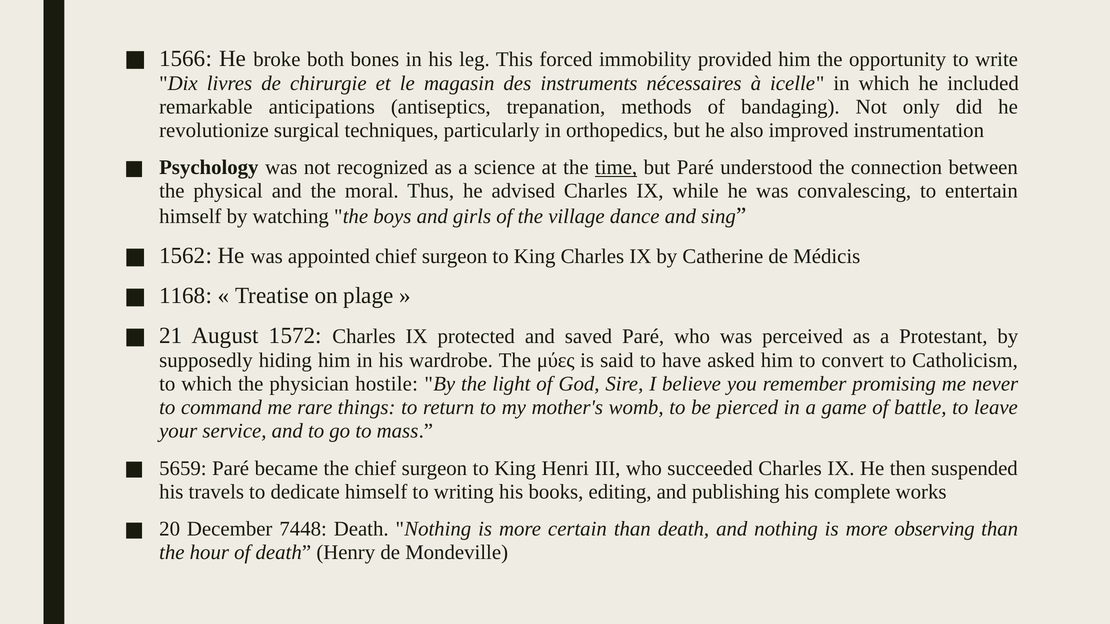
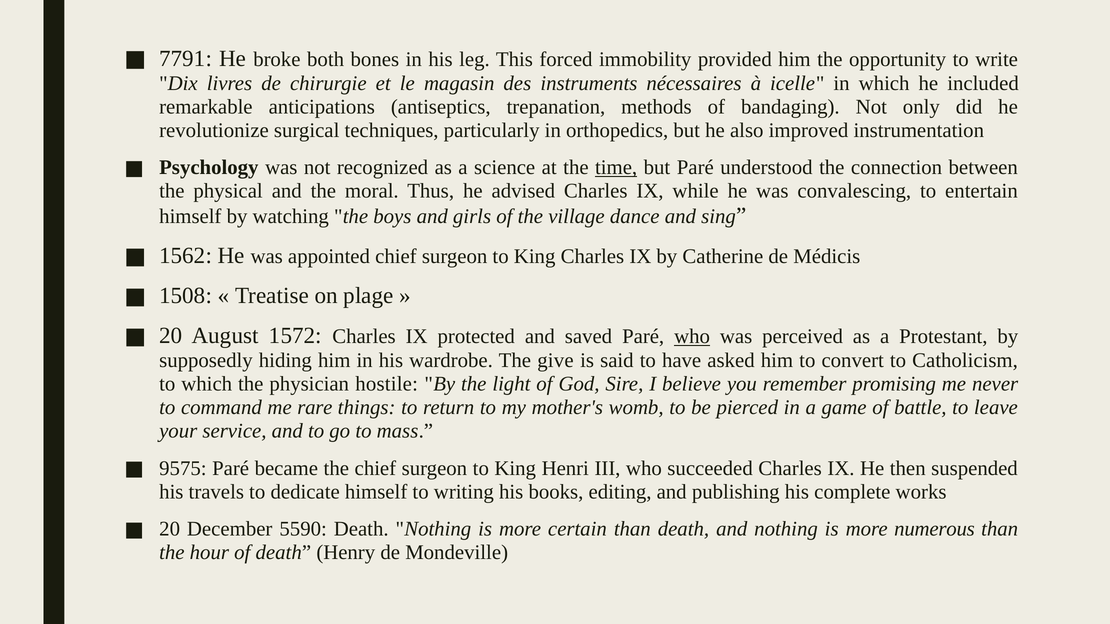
1566: 1566 -> 7791 (186, 59)
1168: 1168 -> 1508 (186, 296)
21: 21 -> 20 (171, 336)
who underline: none -> present (692, 337)
μύες: μύες -> give (555, 361)
5659: 5659 -> 9575 (183, 468)
7448: 7448 -> 5590 (303, 529)
observing: observing -> numerous (934, 529)
